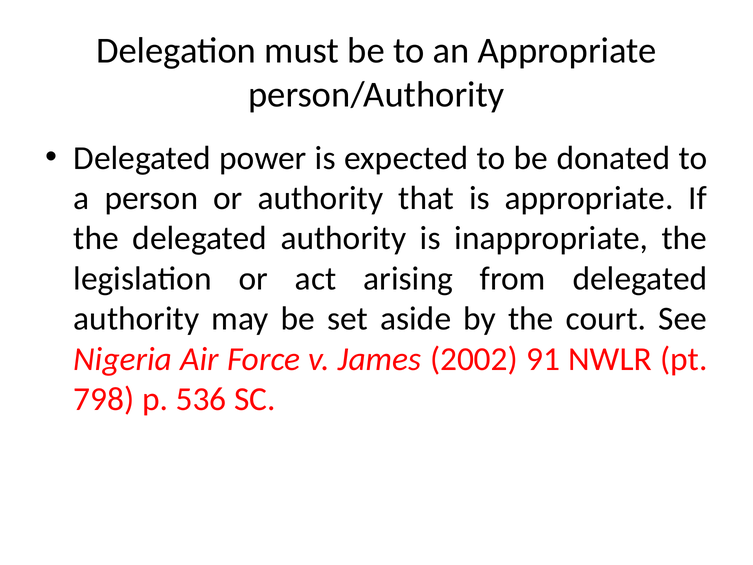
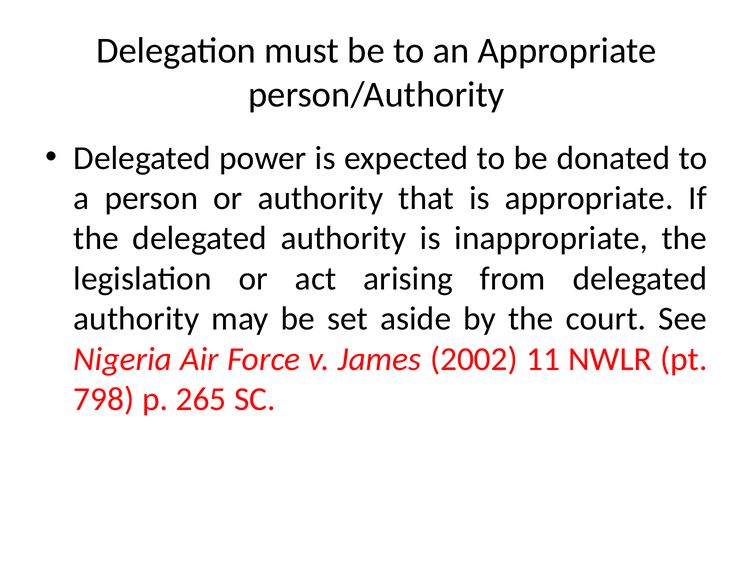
91: 91 -> 11 (543, 359)
536: 536 -> 265 (201, 399)
